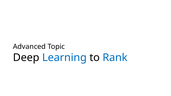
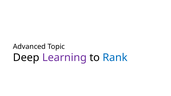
Learning colour: blue -> purple (64, 58)
